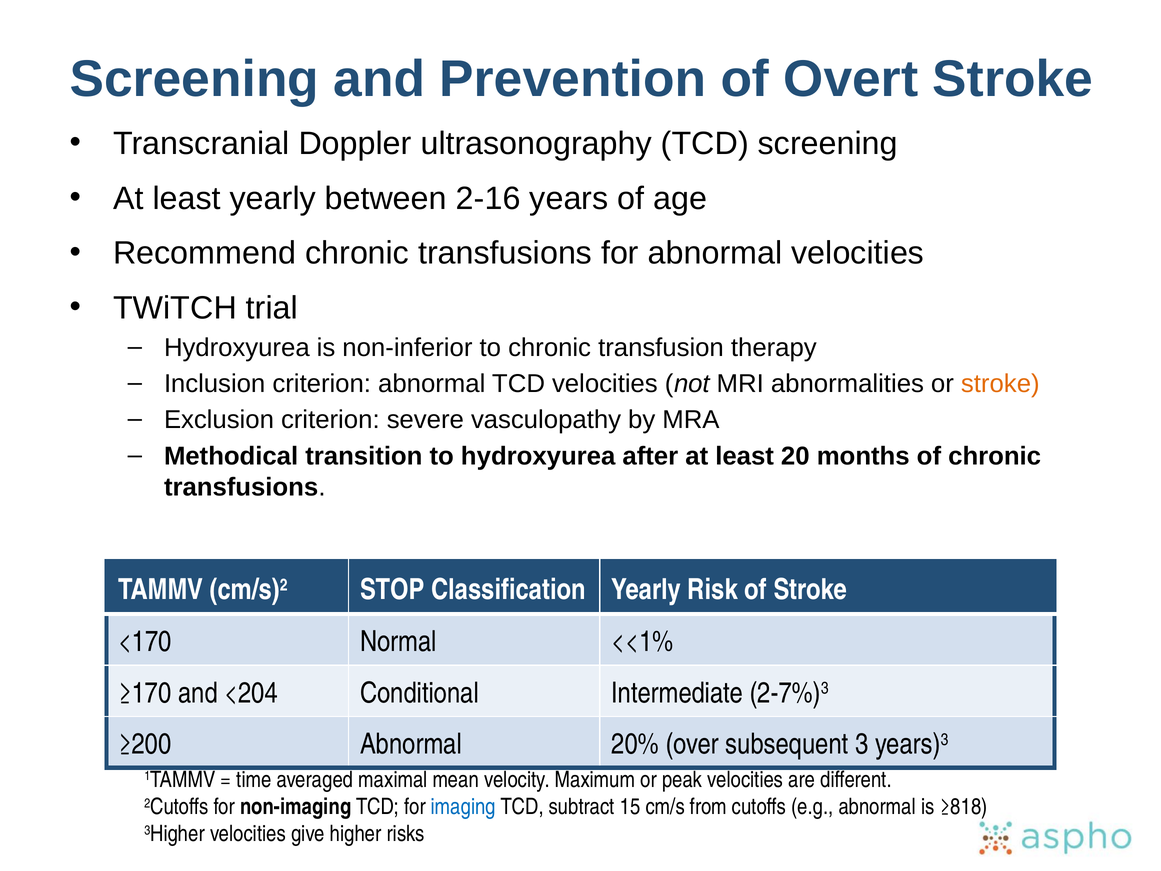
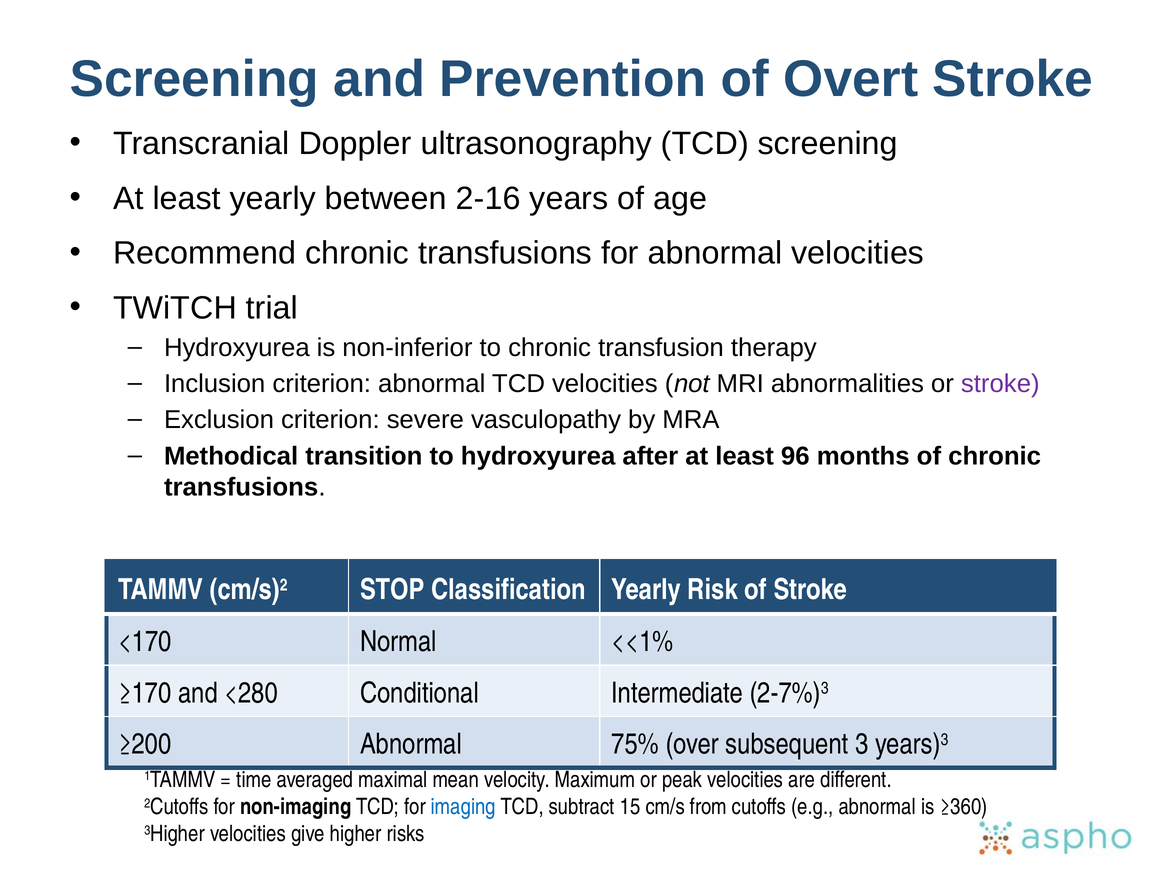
stroke colour: orange -> purple (1000, 384)
20: 20 -> 96 (795, 456)
<204: <204 -> <280 (251, 693)
20%: 20% -> 75% (635, 744)
≥818: ≥818 -> ≥360 (964, 807)
